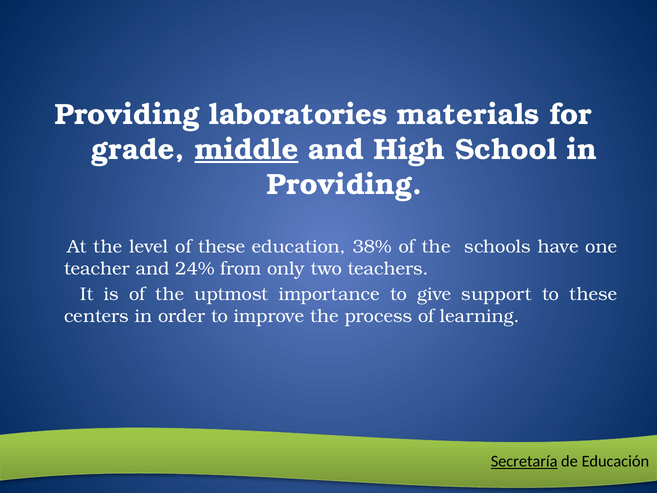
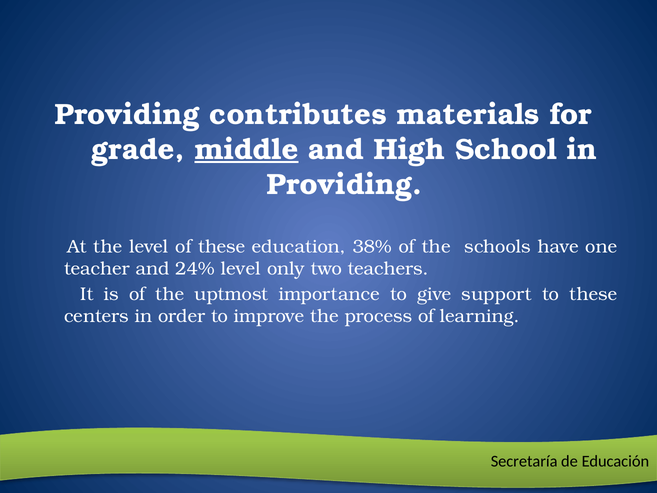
laboratories: laboratories -> contributes (298, 114)
24% from: from -> level (241, 268)
Secretaría underline: present -> none (524, 461)
